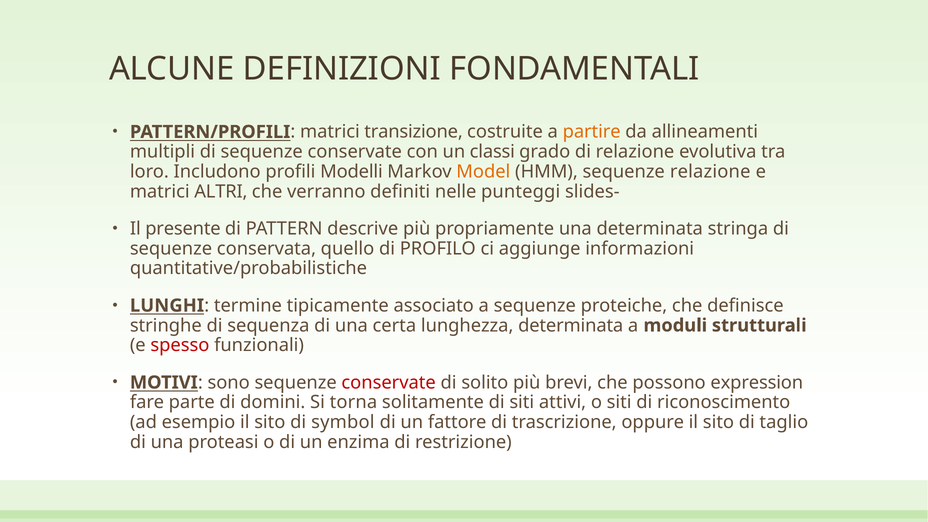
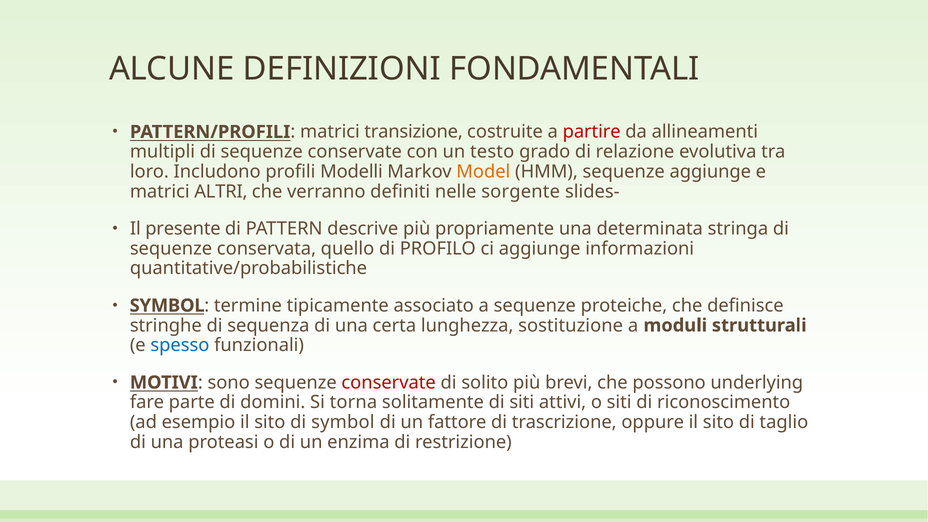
partire colour: orange -> red (592, 132)
classi: classi -> testo (492, 152)
sequenze relazione: relazione -> aggiunge (710, 172)
punteggi: punteggi -> sorgente (521, 191)
LUNGHI: LUNGHI -> SYMBOL (167, 306)
lunghezza determinata: determinata -> sostituzione (571, 325)
spesso colour: red -> blue (180, 345)
expression: expression -> underlying (757, 383)
